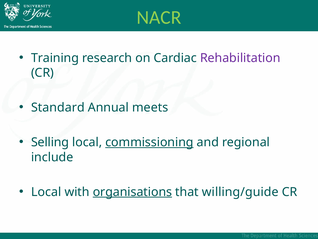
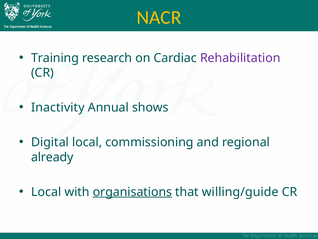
NACR colour: light green -> yellow (159, 17)
Standard: Standard -> Inactivity (58, 107)
meets: meets -> shows (150, 107)
Selling: Selling -> Digital (50, 142)
commissioning underline: present -> none (149, 142)
include: include -> already (52, 157)
